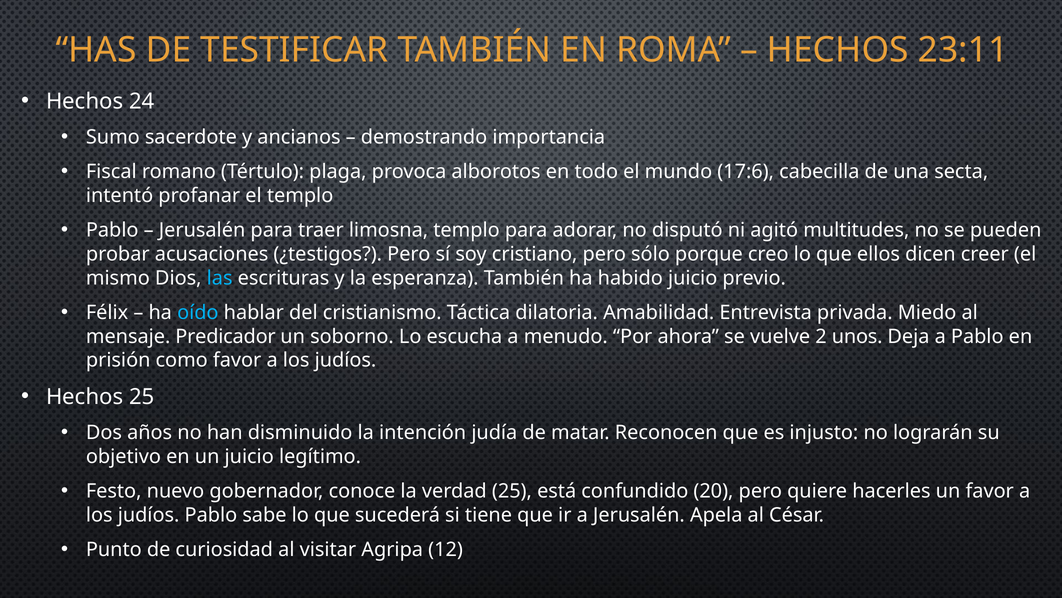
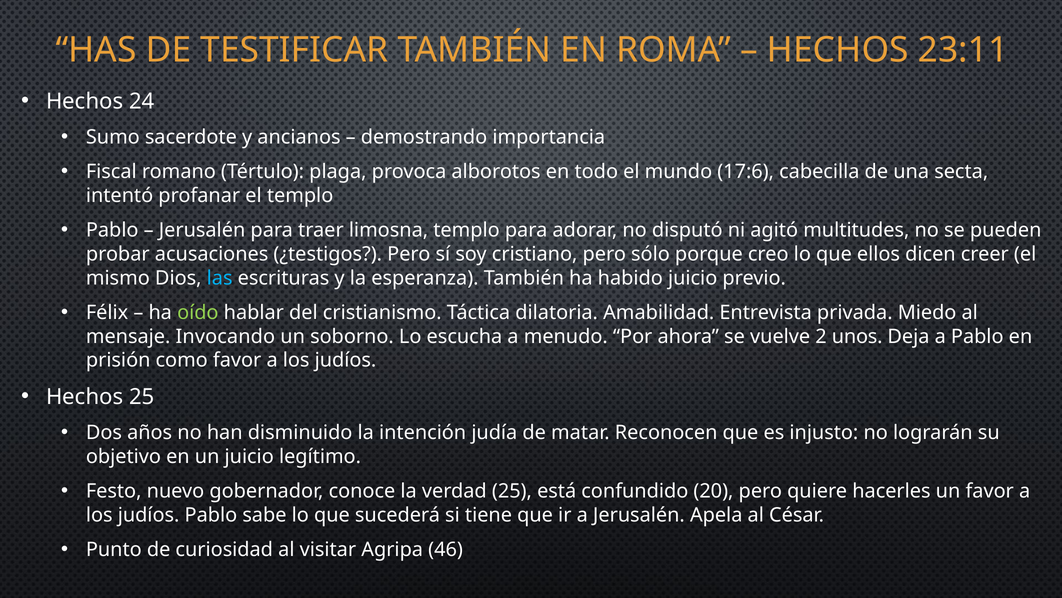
oído colour: light blue -> light green (198, 312)
Predicador: Predicador -> Invocando (225, 336)
12: 12 -> 46 (446, 549)
